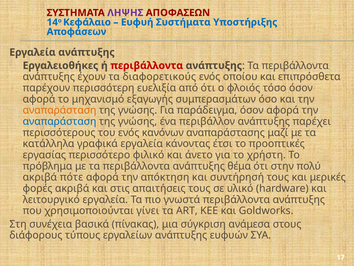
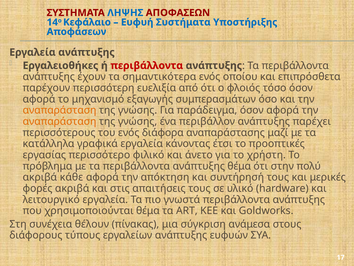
ΛΗΨΗΣ colour: purple -> blue (125, 13)
διαφορετικούς: διαφορετικούς -> σημαντικότερα (159, 77)
αναπαράσταση colour: blue -> orange (60, 121)
κανόνων: κανόνων -> διάφορα (163, 132)
πότε: πότε -> κάθε (71, 177)
χρησιμοποιούνται γίνει: γίνει -> θέμα (148, 210)
βασικά: βασικά -> θέλουν (92, 224)
